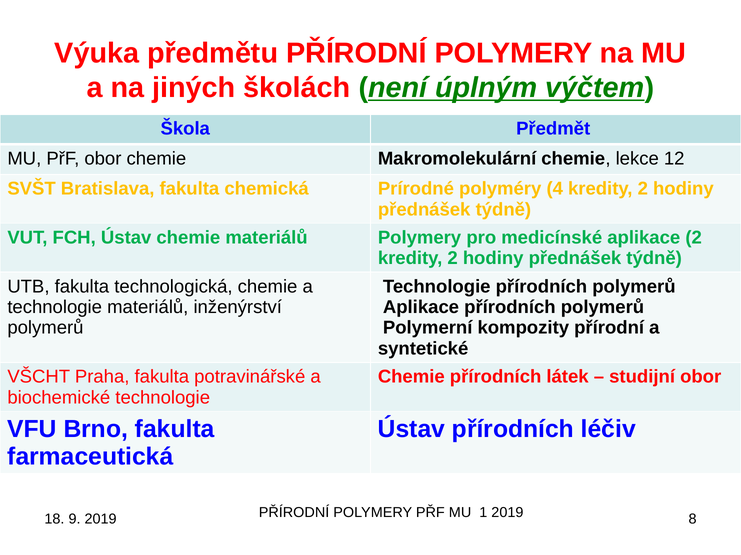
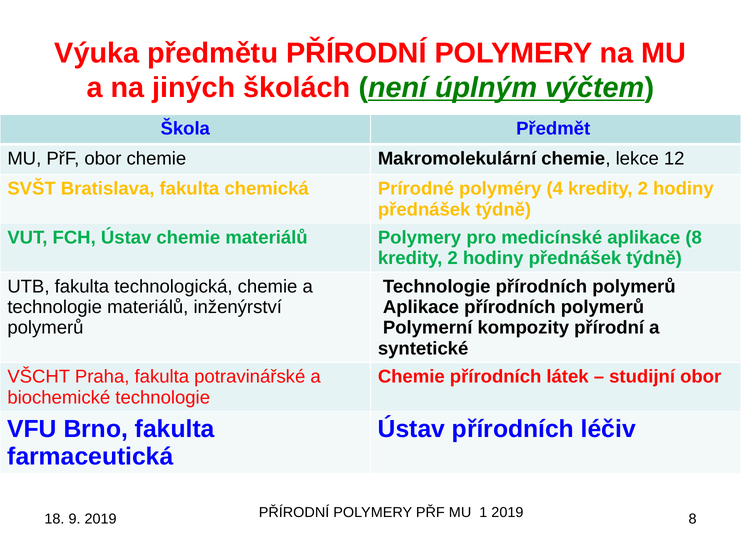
aplikace 2: 2 -> 8 (694, 238)
